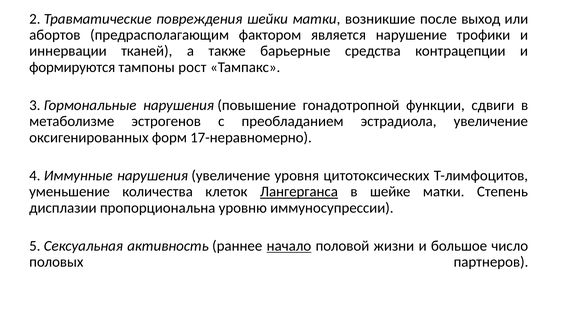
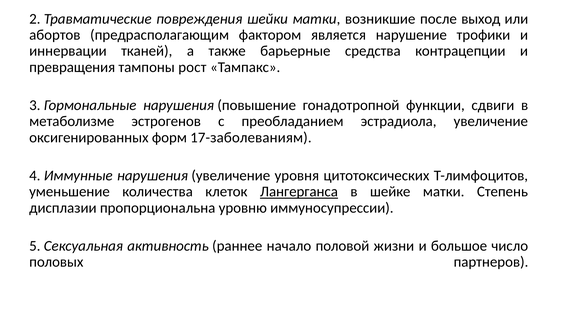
формируются: формируются -> превращения (72, 67)
17-неравномерно: 17-неравномерно -> 17-заболеваниям (251, 137)
начало underline: present -> none (289, 246)
